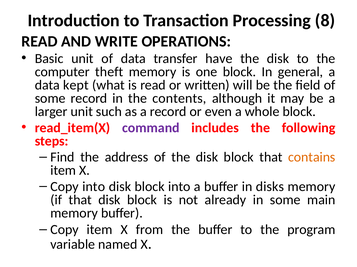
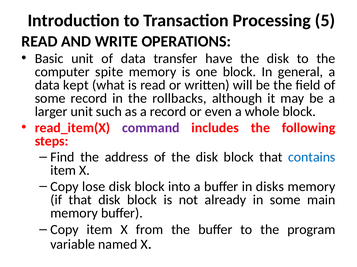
8: 8 -> 5 (325, 21)
theft: theft -> spite (109, 72)
contents: contents -> rollbacks (179, 99)
contains colour: orange -> blue (312, 158)
Copy into: into -> lose (94, 187)
